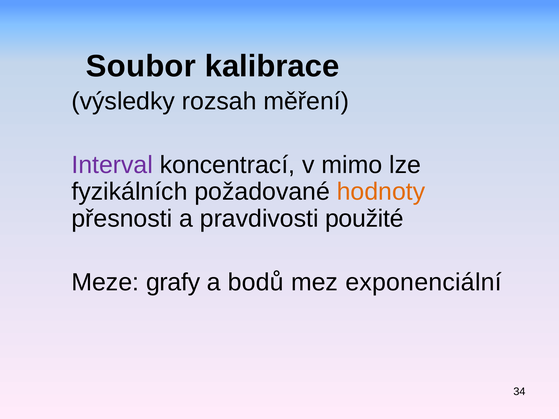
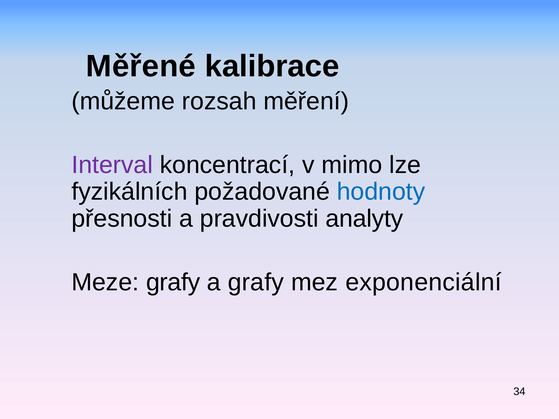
Soubor: Soubor -> Měřené (141, 66)
výsledky: výsledky -> můžeme (123, 101)
hodnoty colour: orange -> blue (381, 192)
použité: použité -> analyty (364, 219)
a bodů: bodů -> grafy (256, 282)
